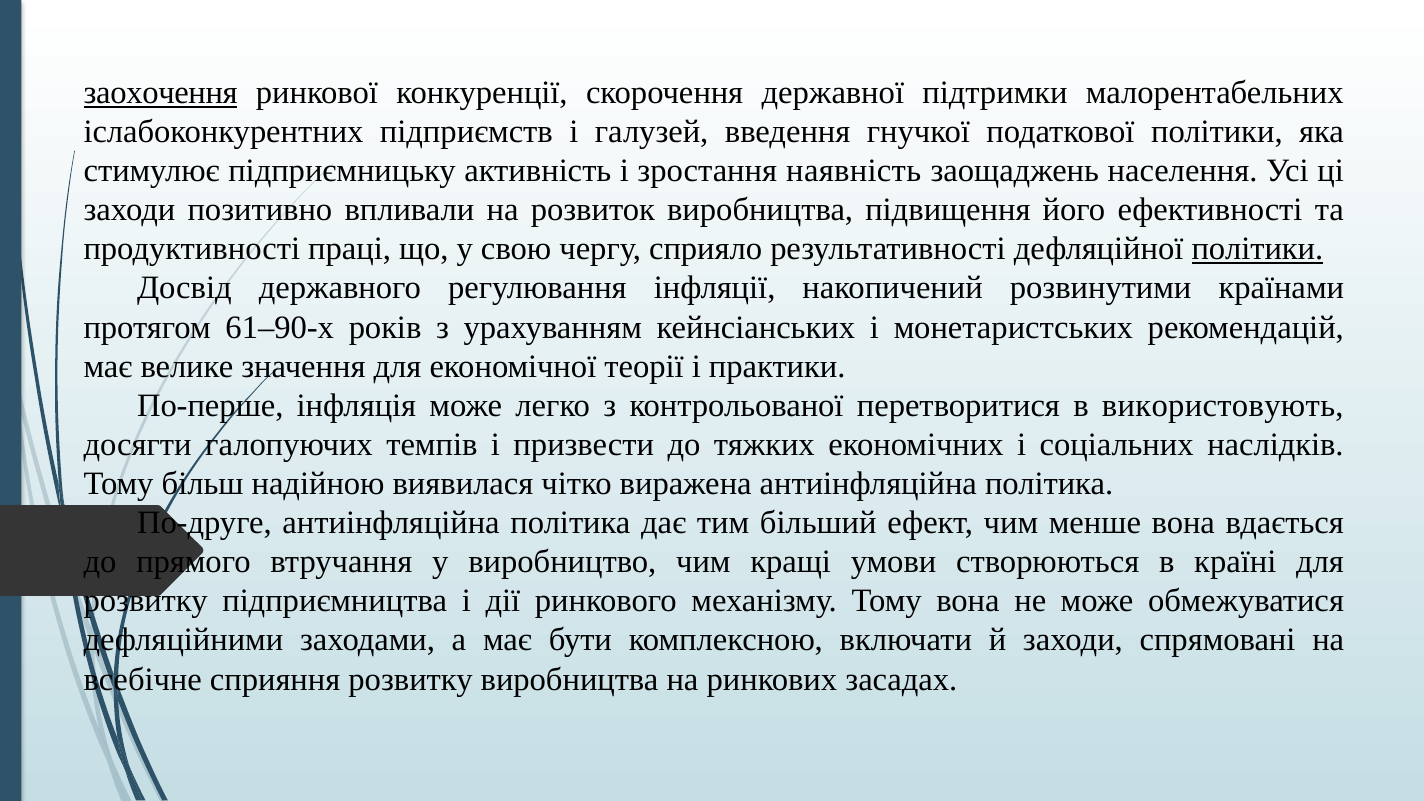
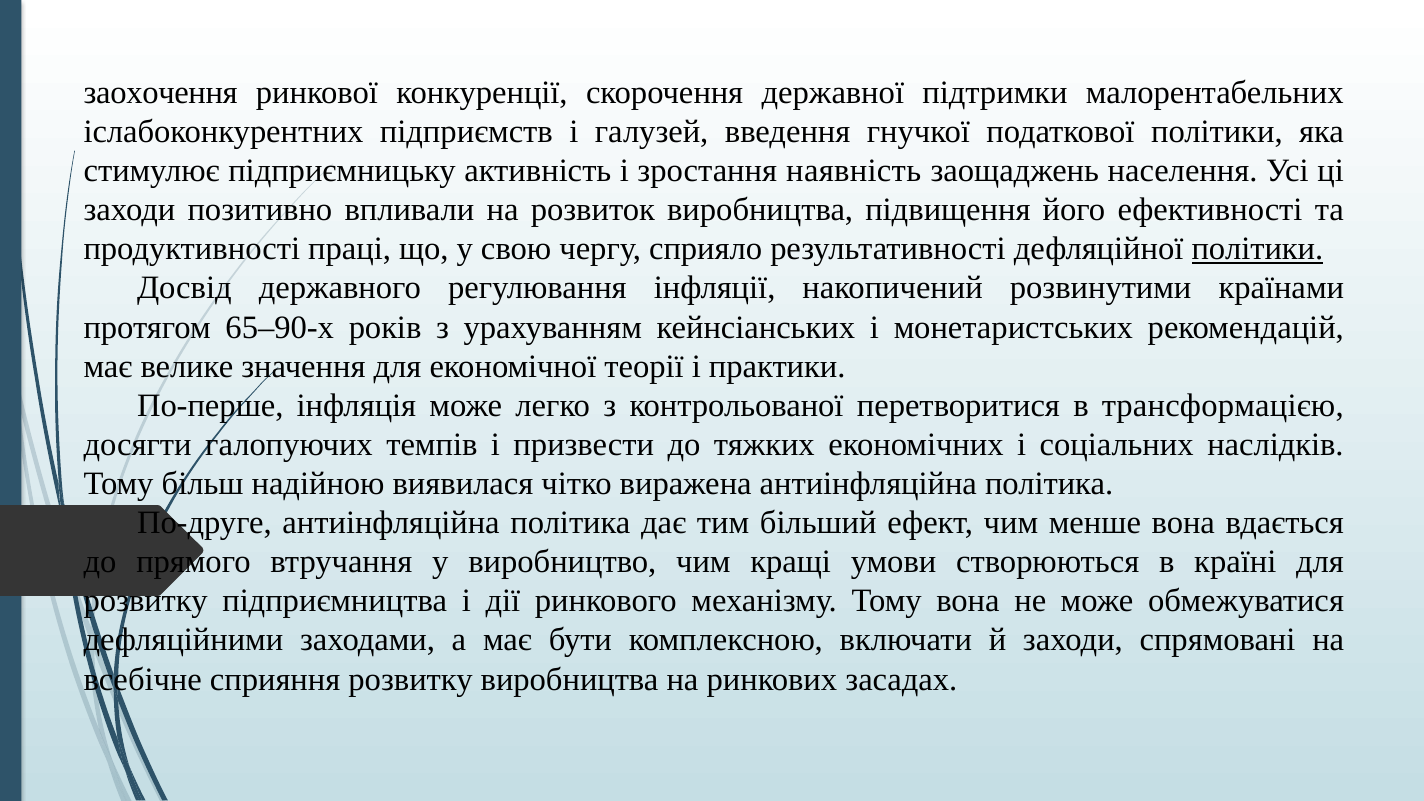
заохочення underline: present -> none (161, 93)
61–90-х: 61–90-х -> 65–90-х (280, 327)
використовують: використовують -> трансформацією (1223, 406)
